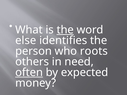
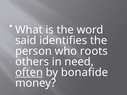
the underline: present -> none (65, 30)
else: else -> said (26, 41)
expected: expected -> bonafide (84, 73)
